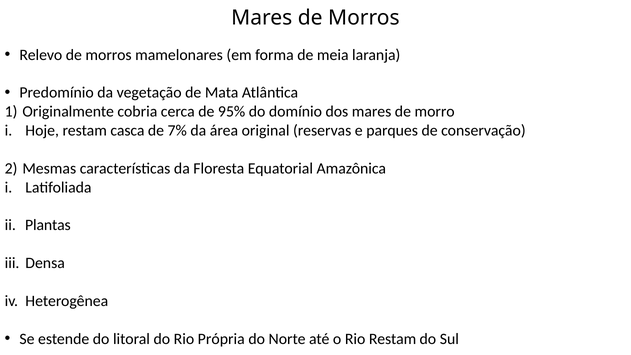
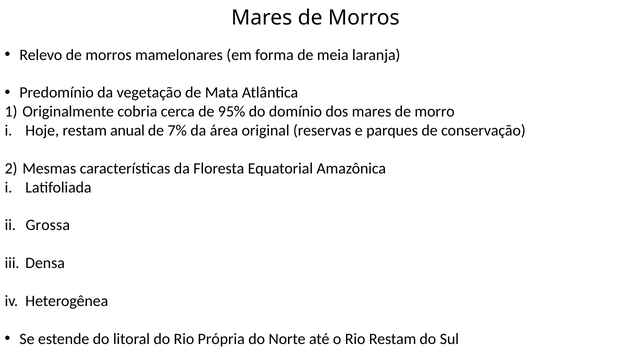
casca: casca -> anual (127, 131)
Plantas: Plantas -> Grossa (48, 225)
